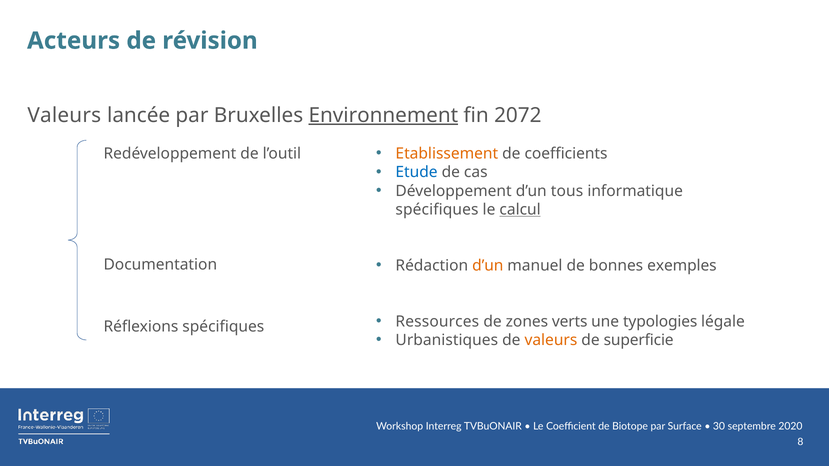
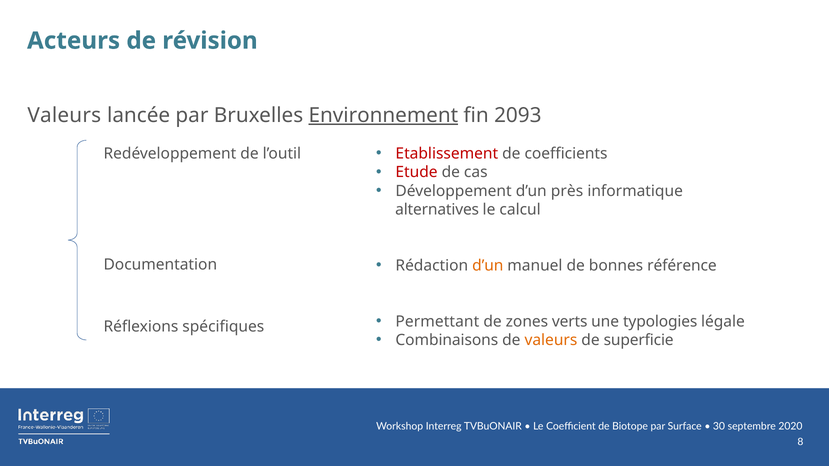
2072: 2072 -> 2093 (518, 115)
Etablissement colour: orange -> red (447, 154)
Etude colour: blue -> red (417, 172)
tous: tous -> près (567, 191)
spécifiques: spécifiques -> alternatives (437, 210)
calcul underline: present -> none (520, 210)
exemples: exemples -> référence (682, 266)
Ressources: Ressources -> Permettant (437, 322)
Urbanistiques: Urbanistiques -> Combinaisons (447, 340)
